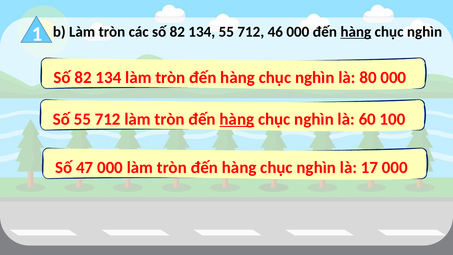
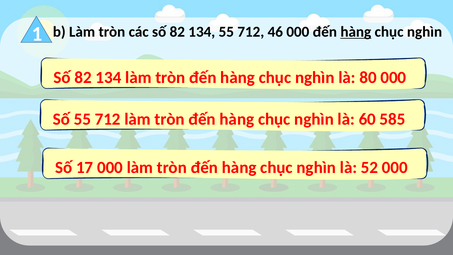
hàng underline: present -> none (237, 119)
100: 100 -> 585 (393, 119)
47: 47 -> 17 (85, 167)
17: 17 -> 52 (370, 167)
